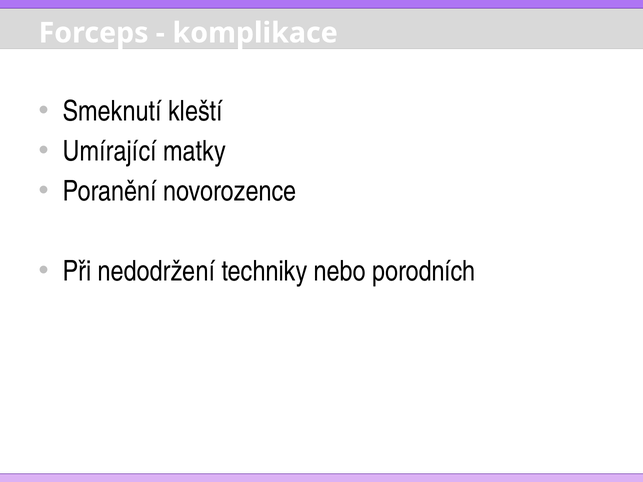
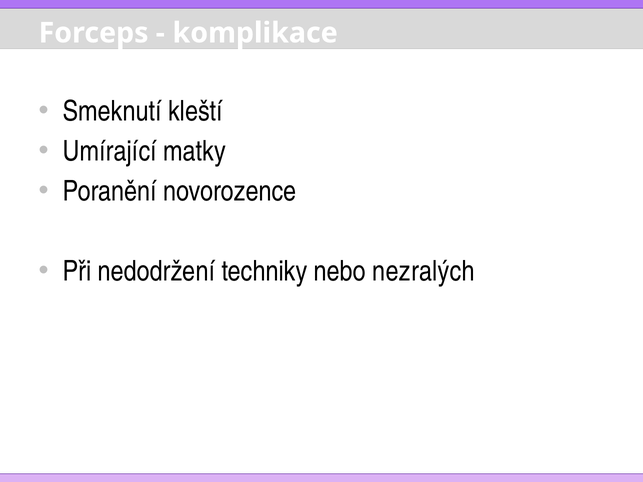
porodních: porodních -> nezralých (424, 272)
